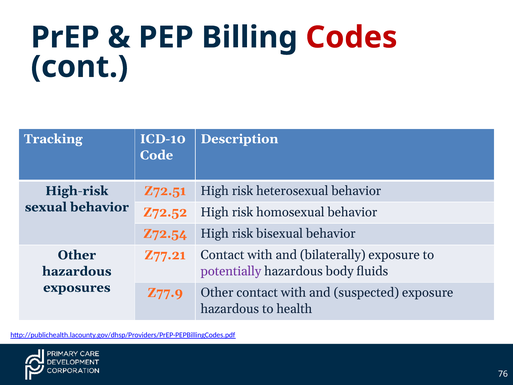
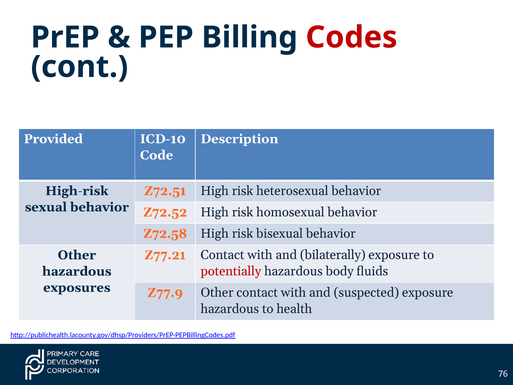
Tracking: Tracking -> Provided (53, 139)
Z72.54: Z72.54 -> Z72.58 (165, 234)
potentially colour: purple -> red (231, 271)
